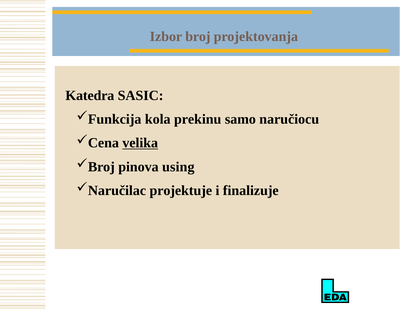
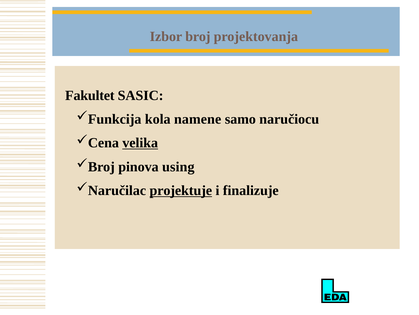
Katedra: Katedra -> Fakultet (90, 95)
prekinu: prekinu -> namene (198, 119)
projektuje underline: none -> present (181, 190)
